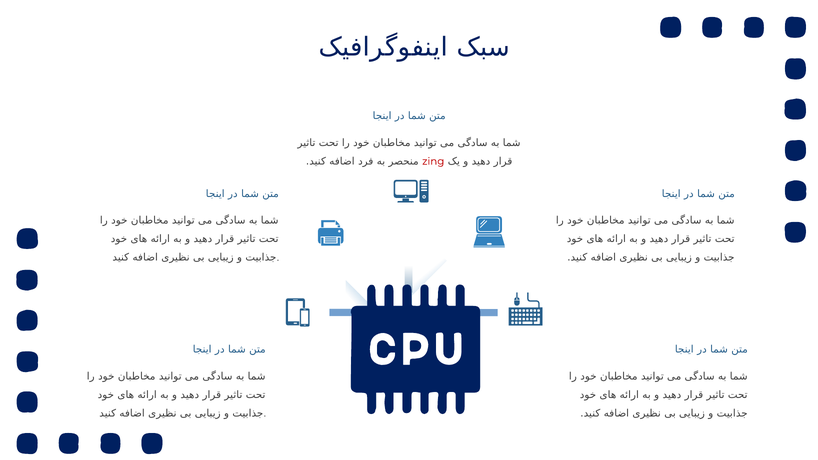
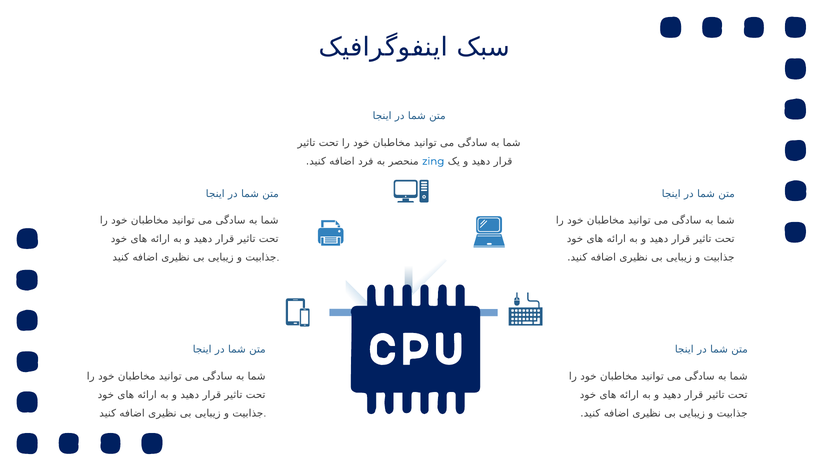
zing colour: red -> blue (433, 161)
